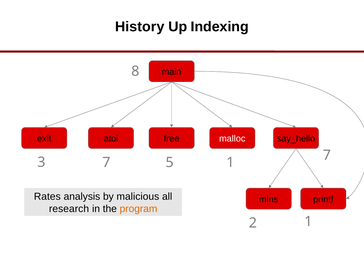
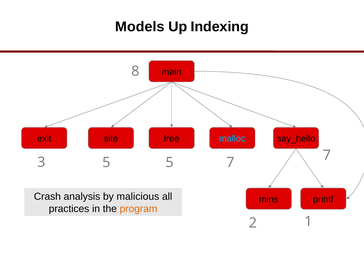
History: History -> Models (140, 27)
atoi: atoi -> site (111, 139)
malloc colour: white -> light blue (232, 139)
3 7: 7 -> 5 (106, 163)
5 1: 1 -> 7 (230, 163)
Rates: Rates -> Crash (47, 197)
research: research -> practices (69, 209)
